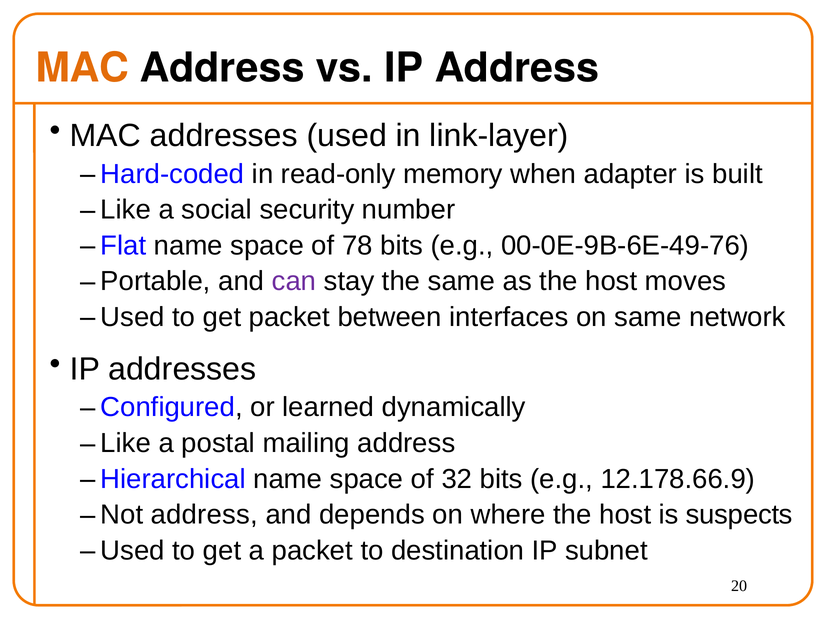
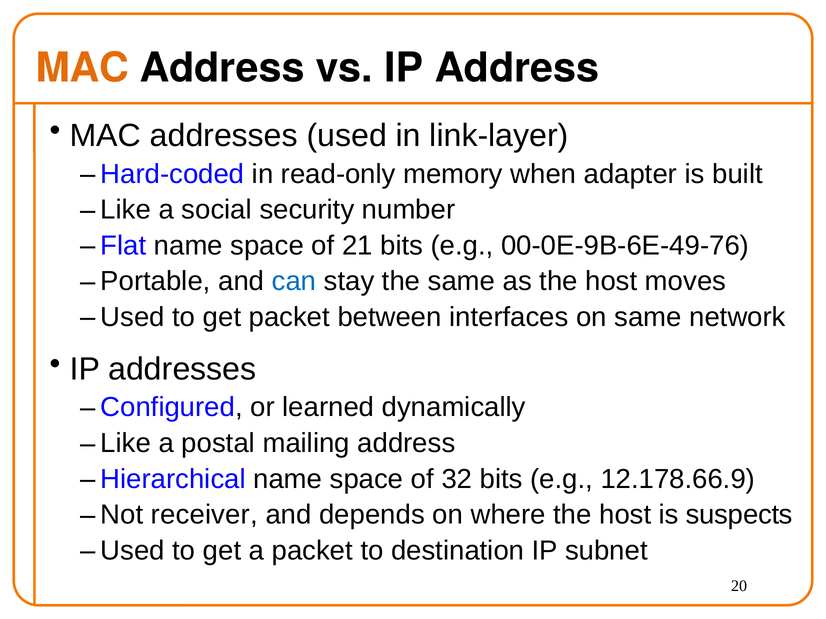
78: 78 -> 21 (357, 246)
can colour: purple -> blue (294, 281)
Not address: address -> receiver (204, 515)
